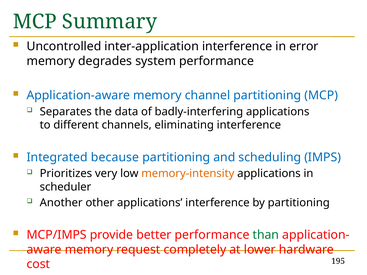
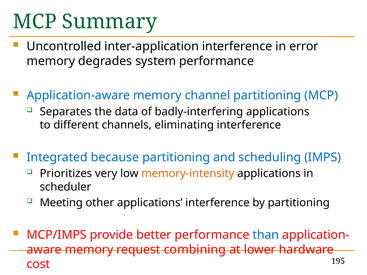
Another: Another -> Meeting (61, 203)
than colour: green -> blue (266, 235)
completely: completely -> combining (195, 250)
